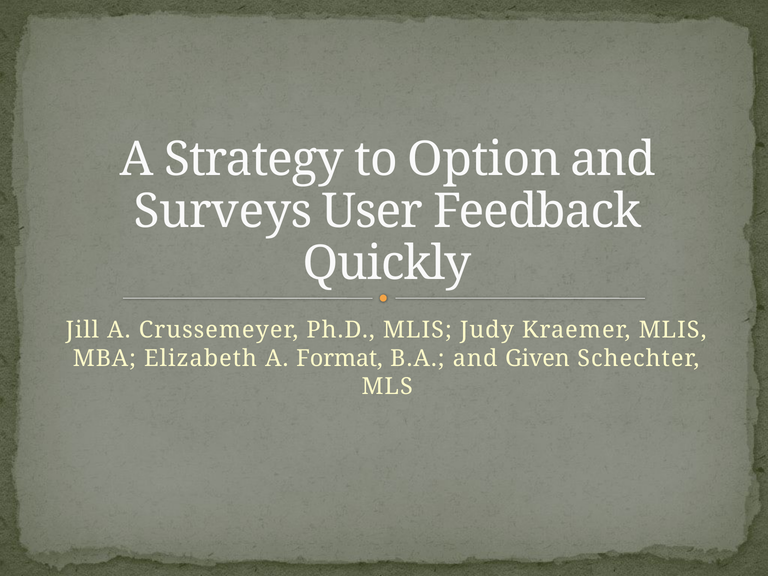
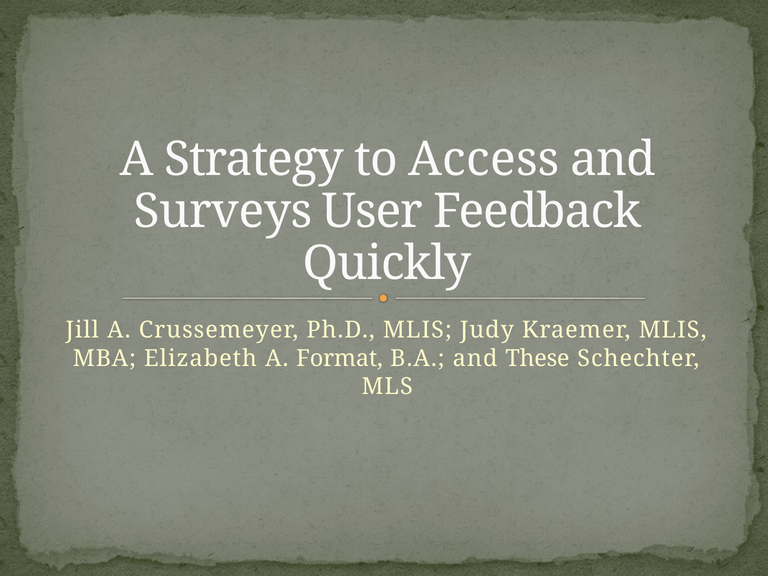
Option: Option -> Access (484, 160)
Given: Given -> These (538, 358)
